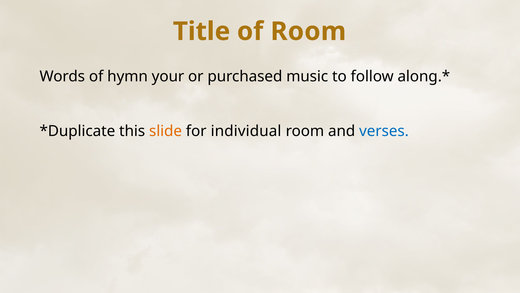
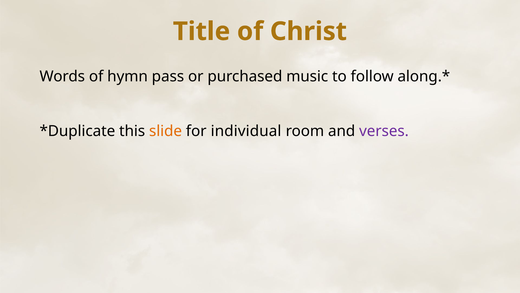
of Room: Room -> Christ (308, 31)
your: your -> pass (168, 76)
verses colour: blue -> purple (384, 131)
